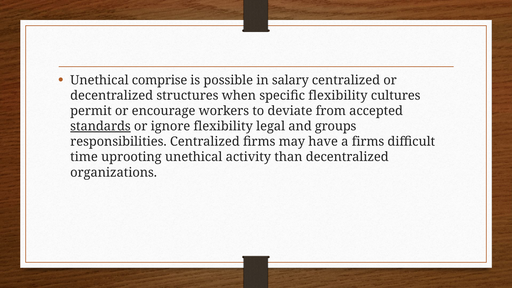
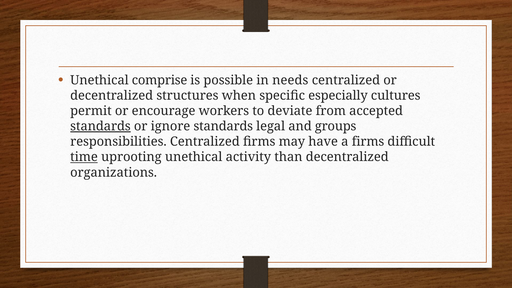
salary: salary -> needs (290, 80)
specific flexibility: flexibility -> especially (338, 96)
ignore flexibility: flexibility -> standards (223, 126)
time underline: none -> present (84, 157)
